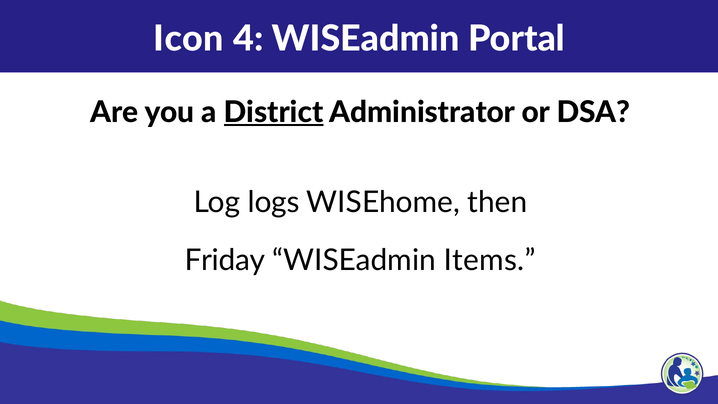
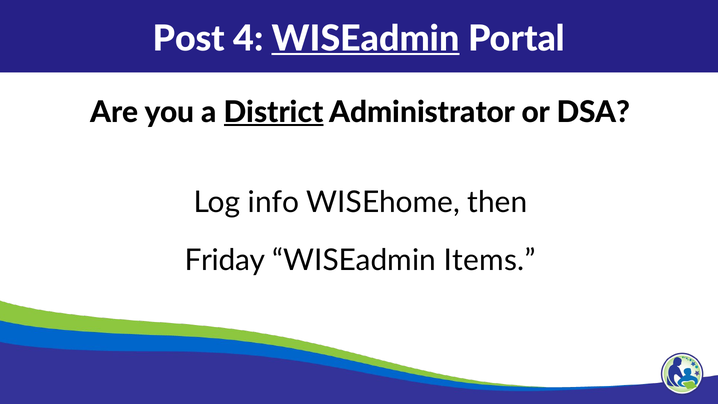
Icon: Icon -> Post (189, 39)
WISEadmin underline: none -> present (366, 39)
logs: logs -> info (274, 202)
